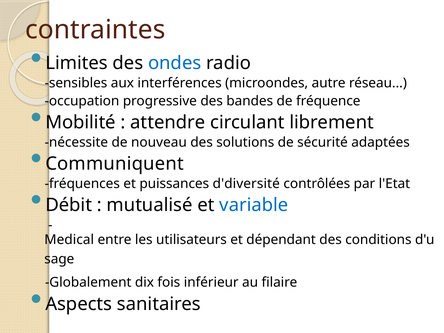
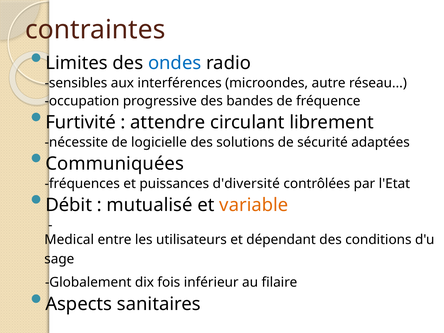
Mobilité: Mobilité -> Furtivité (81, 122)
nouveau: nouveau -> logicielle (159, 142)
Communiquent: Communiquent -> Communiquées (115, 164)
variable colour: blue -> orange (254, 205)
